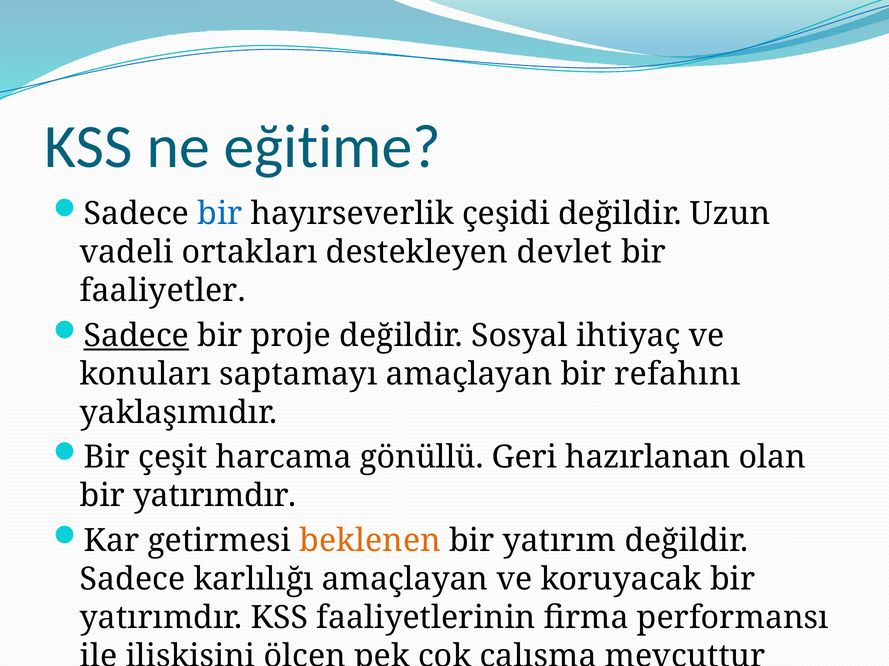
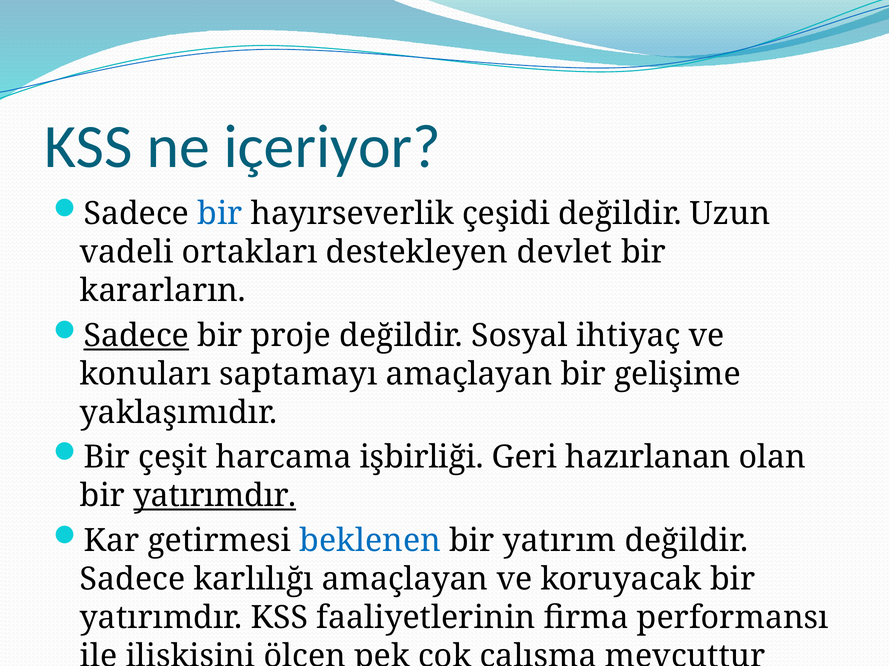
eğitime: eğitime -> içeriyor (332, 147)
faaliyetler: faaliyetler -> kararların (163, 291)
refahını: refahını -> gelişime (677, 374)
gönüllü: gönüllü -> işbirliği (422, 458)
yatırımdır underline: none -> present (215, 496)
beklenen colour: orange -> blue (370, 541)
